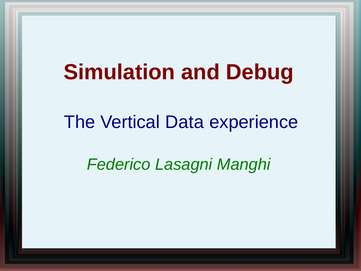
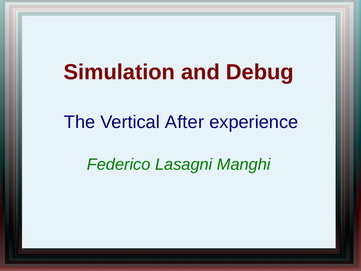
Data: Data -> After (185, 122)
